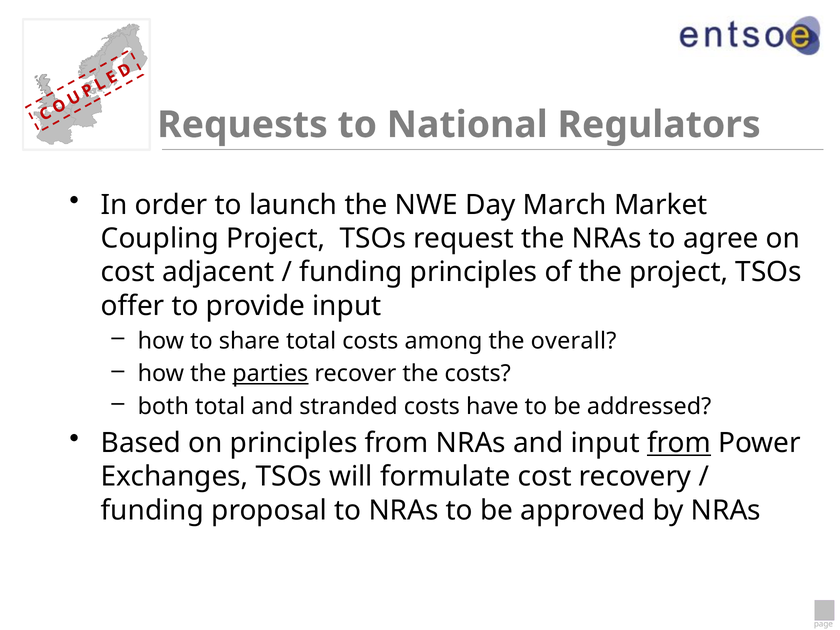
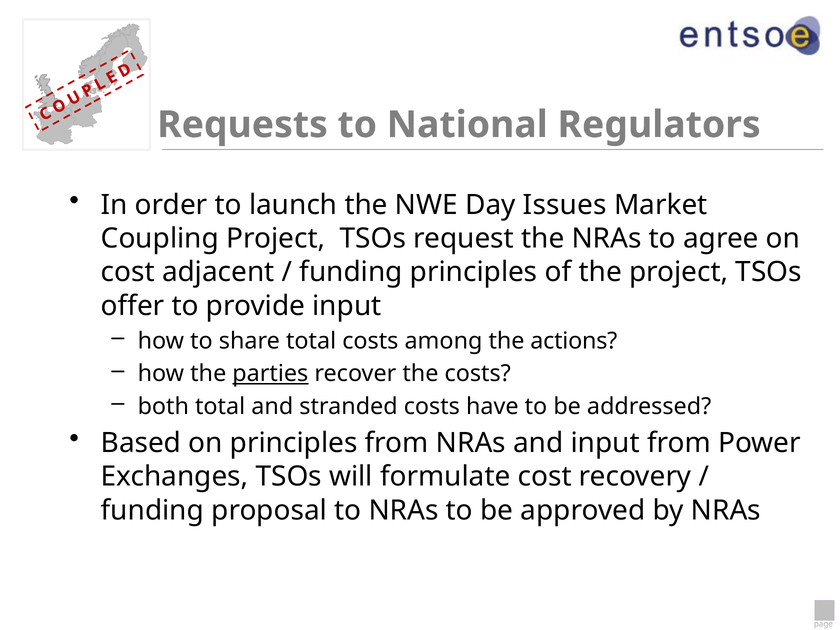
March: March -> Issues (565, 205)
overall: overall -> actions (574, 341)
from underline: present -> none (679, 443)
